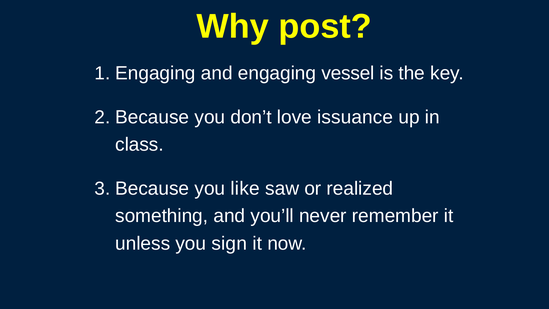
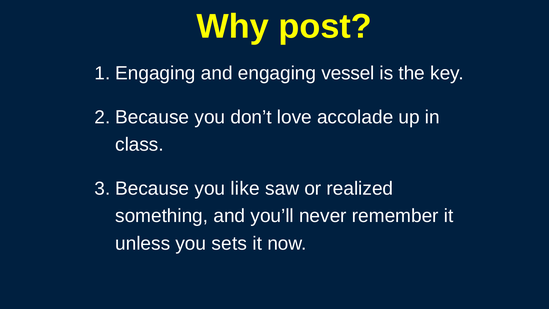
issuance: issuance -> accolade (355, 117)
sign: sign -> sets (229, 243)
